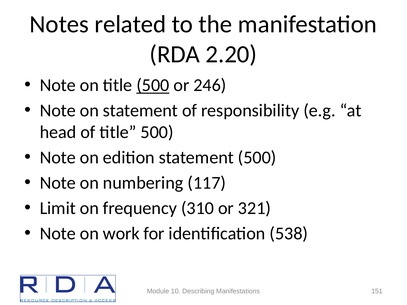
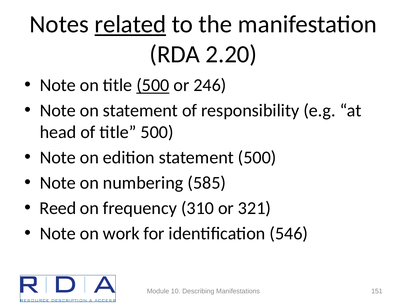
related underline: none -> present (130, 24)
117: 117 -> 585 (207, 183)
Limit: Limit -> Reed (58, 208)
538: 538 -> 546 (289, 234)
